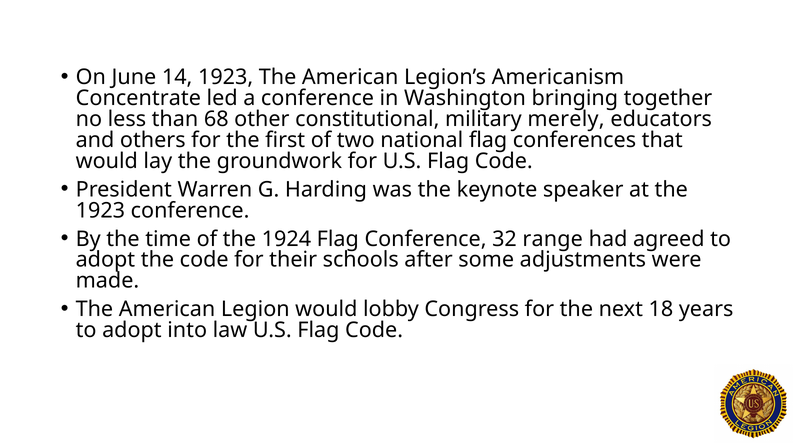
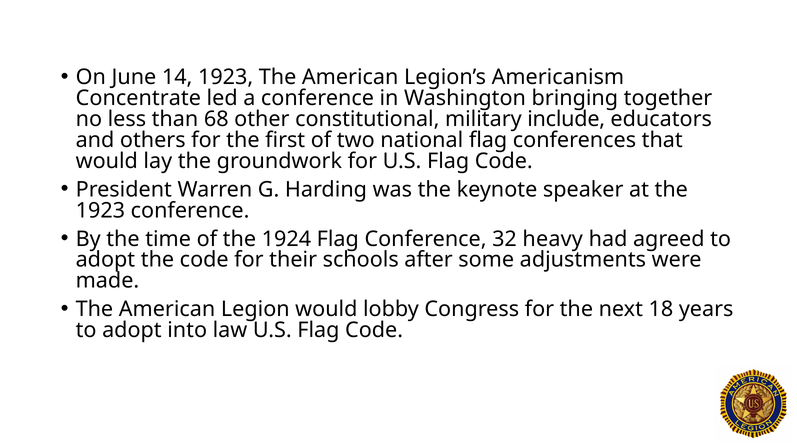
merely: merely -> include (566, 119)
range: range -> heavy (553, 239)
